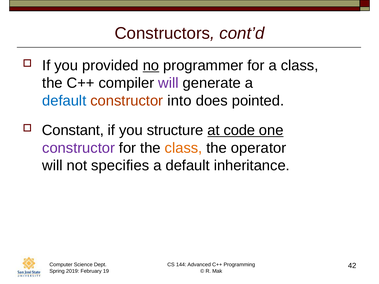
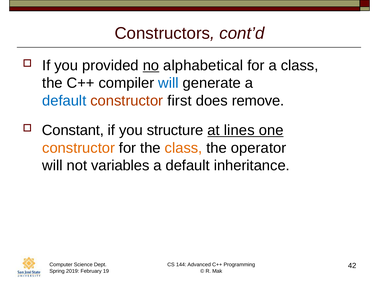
programmer: programmer -> alphabetical (203, 65)
will colour: purple -> blue (168, 83)
into: into -> first (179, 101)
pointed: pointed -> remove (258, 101)
code: code -> lines (239, 130)
constructor colour: purple -> orange (79, 148)
specifies: specifies -> variables (120, 166)
